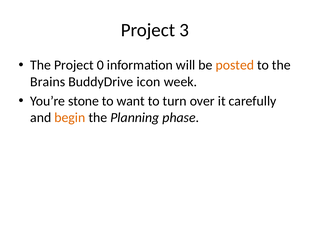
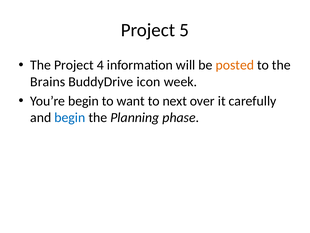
3: 3 -> 5 (184, 30)
0: 0 -> 4 (100, 65)
You’re stone: stone -> begin (83, 101)
turn: turn -> next (175, 101)
begin colour: orange -> blue (70, 117)
